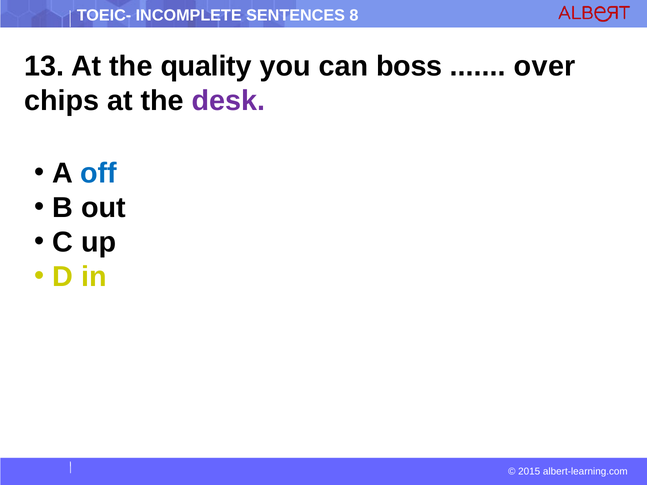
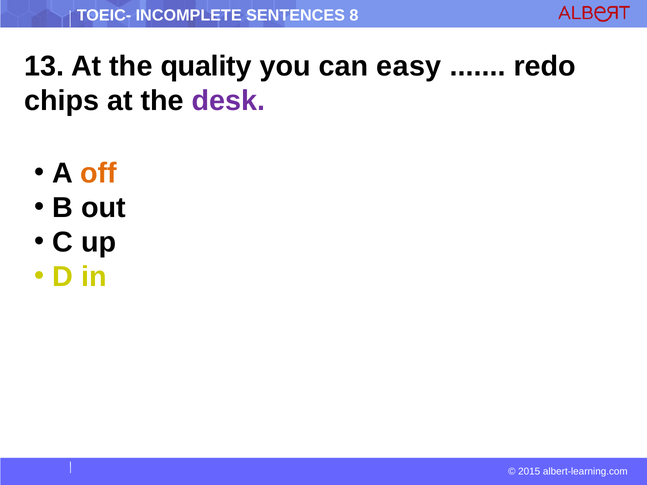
boss: boss -> easy (409, 66)
over: over -> redo (545, 66)
off colour: blue -> orange (98, 173)
